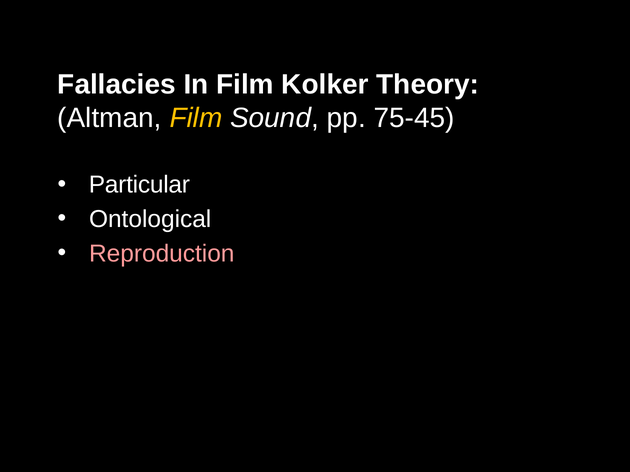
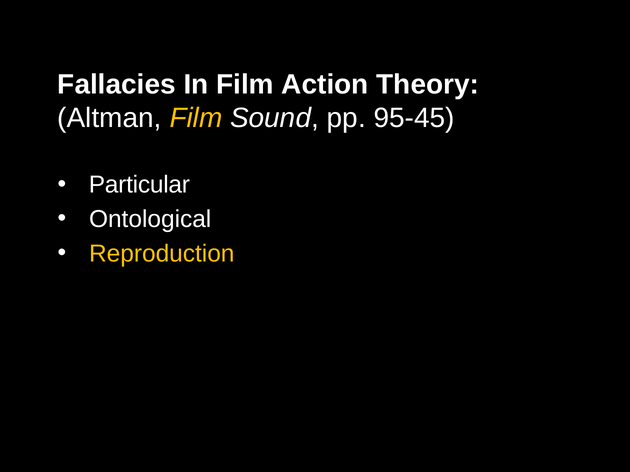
Kolker: Kolker -> Action (325, 85)
75-45: 75-45 -> 95-45 (414, 118)
Reproduction colour: pink -> yellow (162, 254)
